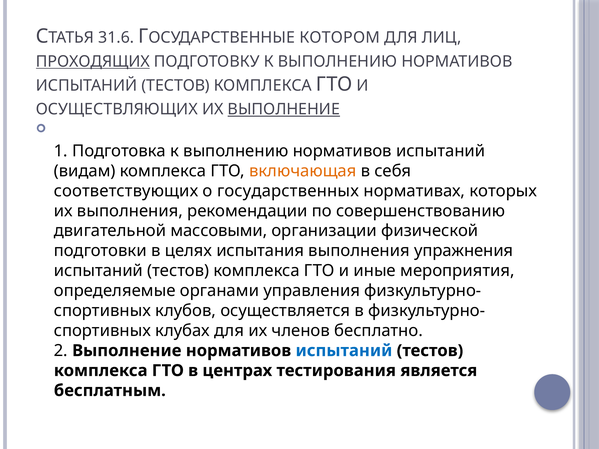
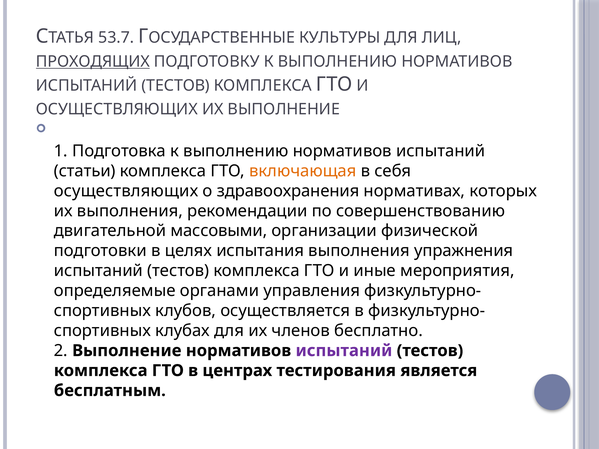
31.6: 31.6 -> 53.7 (116, 38)
КОТОРОМ: КОТОРОМ -> КУЛЬТУРЫ (340, 38)
ВЫПОЛНЕНИЕ underline: present -> none (284, 109)
видам: видам -> статьи (85, 171)
соответствующих: соответствующих -> осуществляющих (126, 191)
государственных: государственных -> здравоохранения (288, 191)
испытаний colour: blue -> purple (344, 351)
